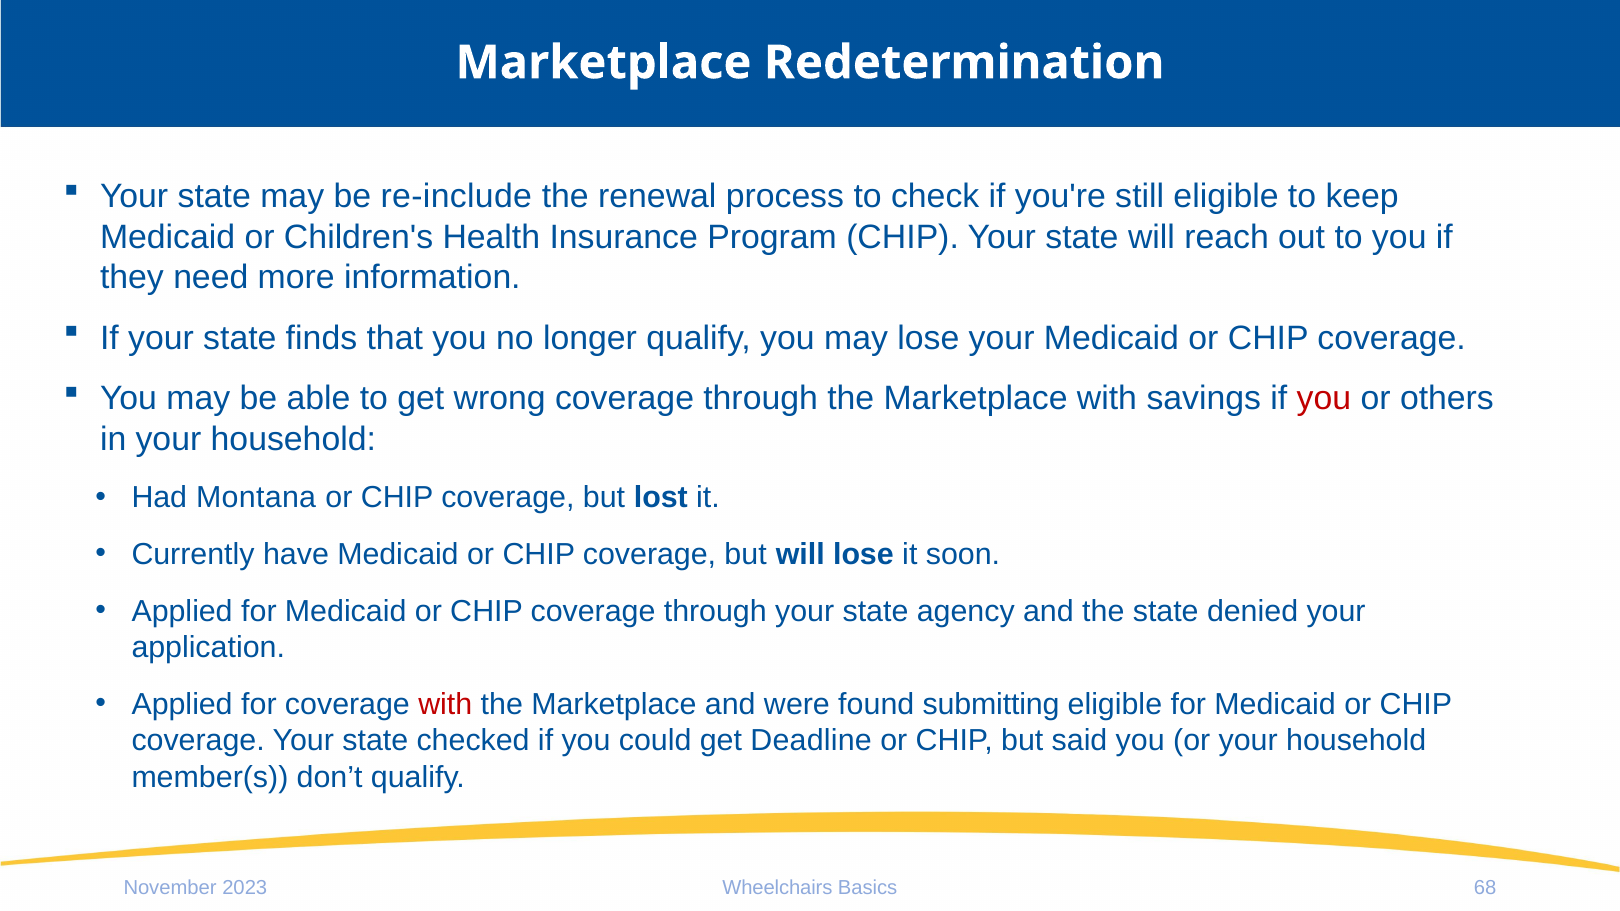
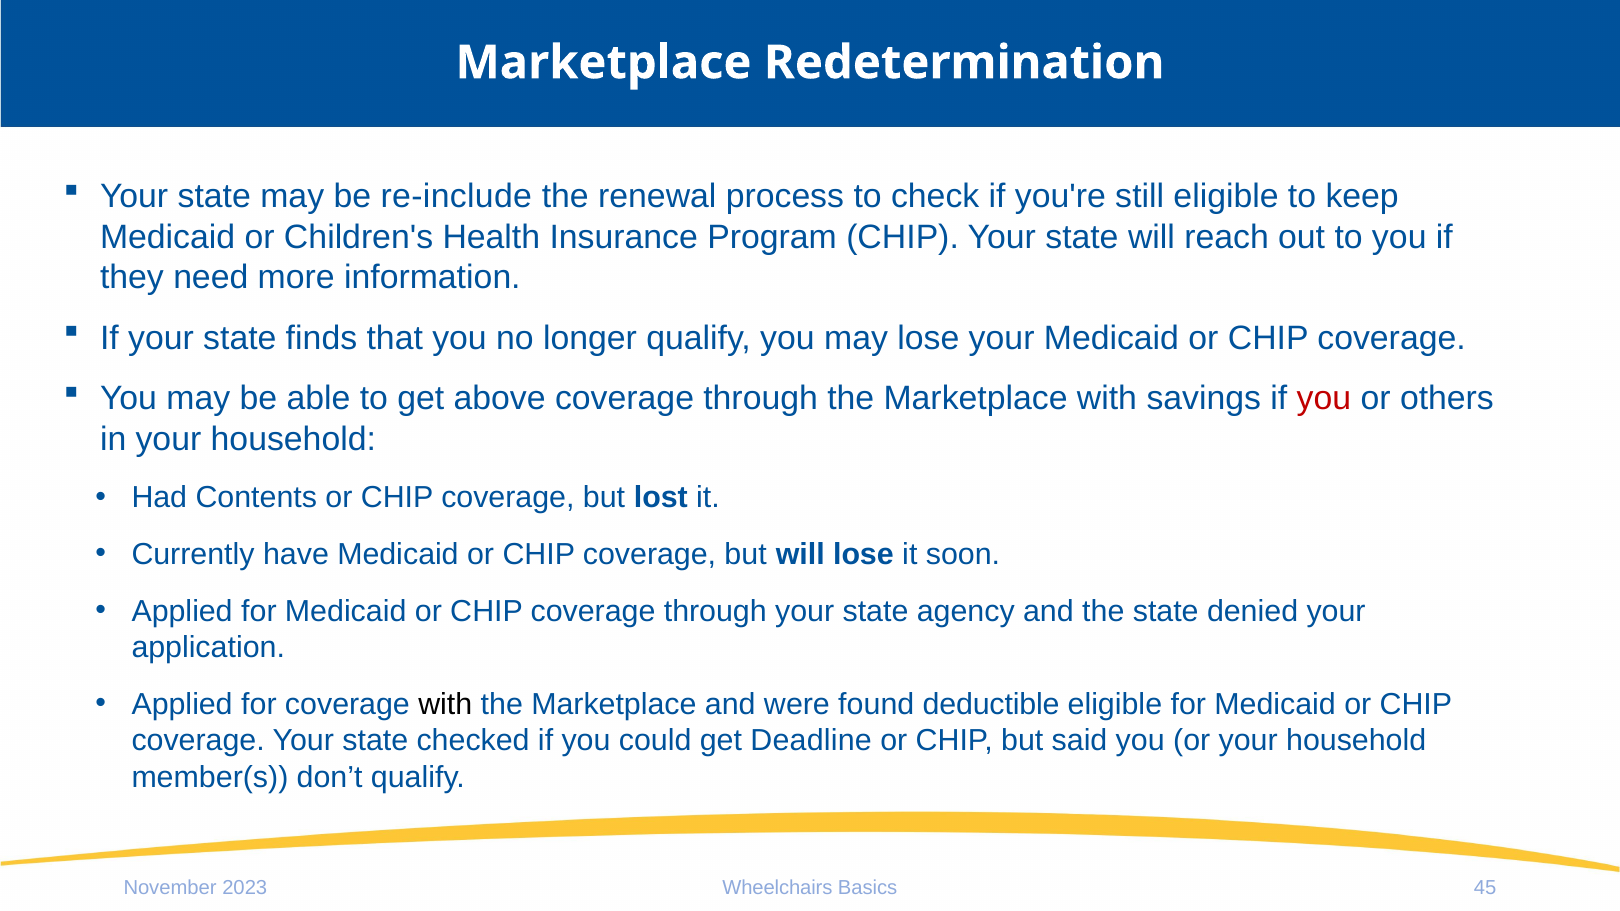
wrong: wrong -> above (500, 399)
Montana: Montana -> Contents (256, 498)
with colour: red -> black (445, 704)
submitting: submitting -> deductible (991, 704)
68: 68 -> 45 (1485, 888)
